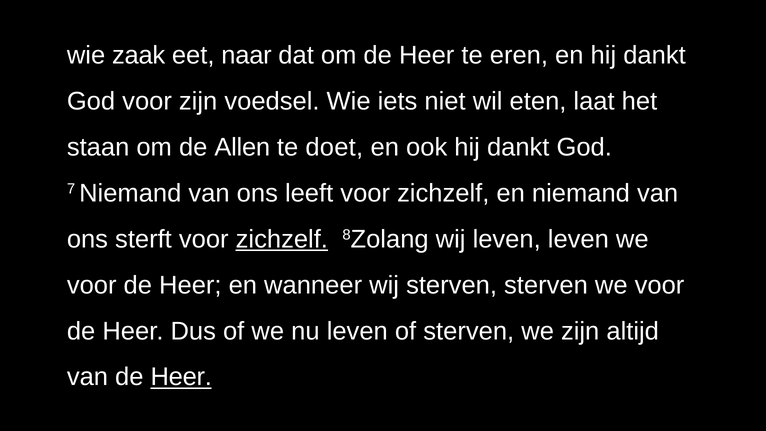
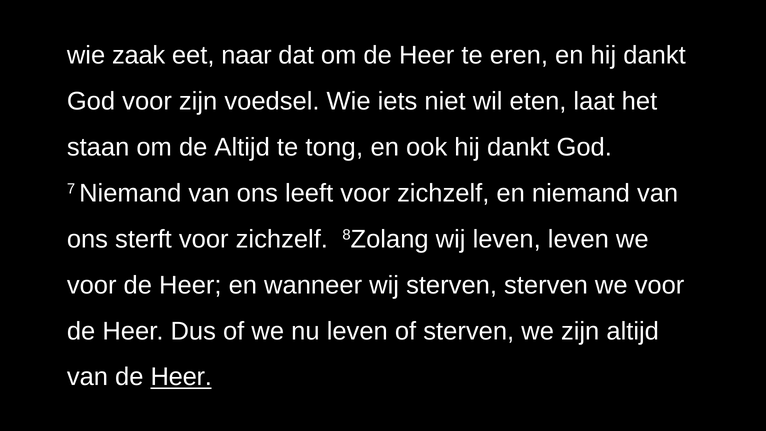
de Allen: Allen -> Altijd (242, 147)
doet: doet -> tong (334, 147)
zichzelf underline: present -> none (282, 239)
